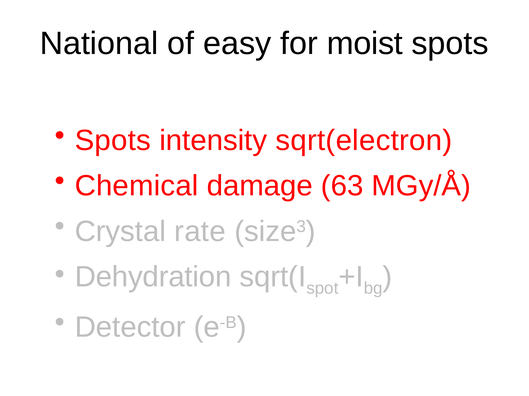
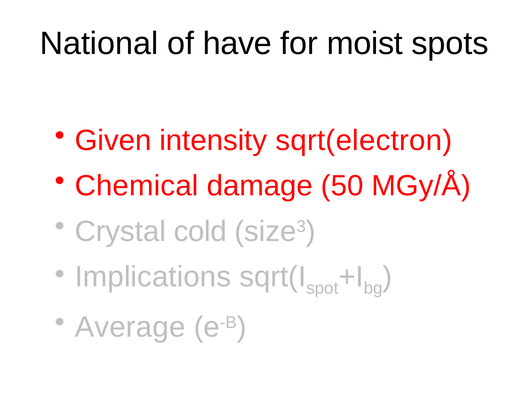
easy: easy -> have (237, 44)
Spots: Spots -> Given (113, 141)
63: 63 -> 50 (342, 186)
rate: rate -> cold (200, 232)
Dehydration: Dehydration -> Implications (153, 277)
Detector: Detector -> Average (130, 328)
